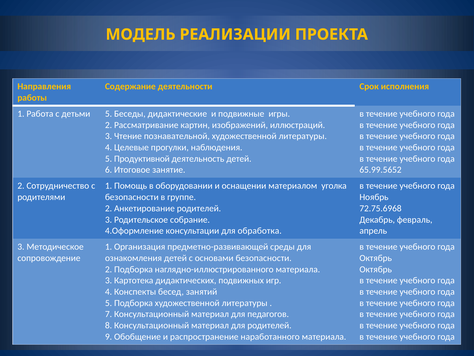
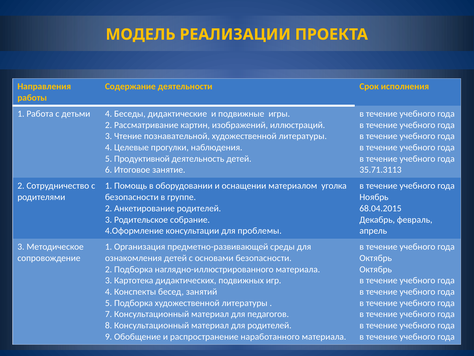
детьми 5: 5 -> 4 (109, 114)
65.99.5652: 65.99.5652 -> 35.71.3113 (380, 170)
72.75.6968: 72.75.6968 -> 68.04.2015 (380, 208)
обработка: обработка -> проблемы (260, 231)
